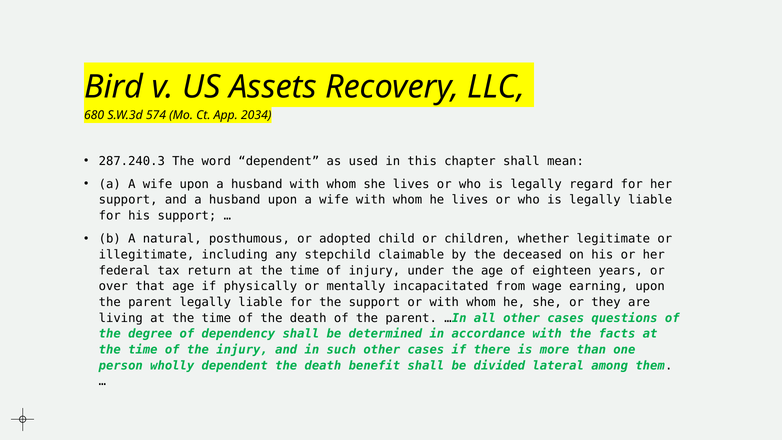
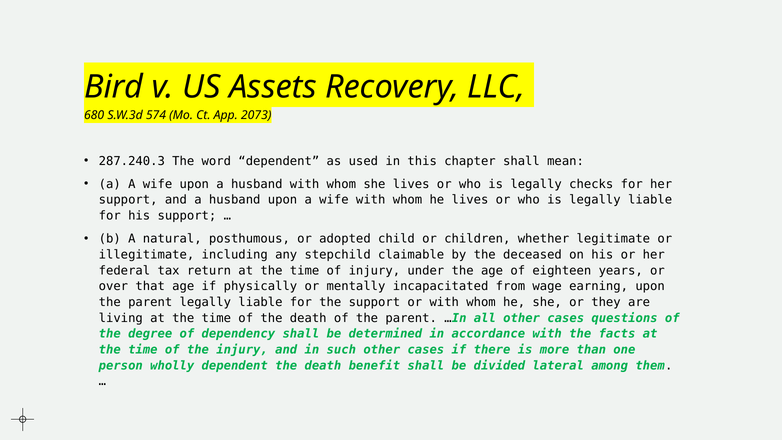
2034: 2034 -> 2073 (256, 115)
regard: regard -> checks (591, 184)
